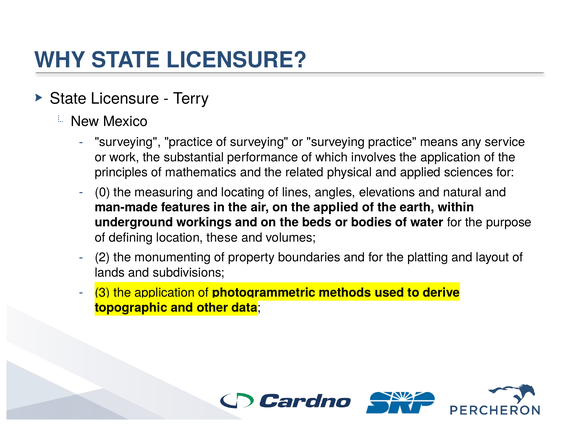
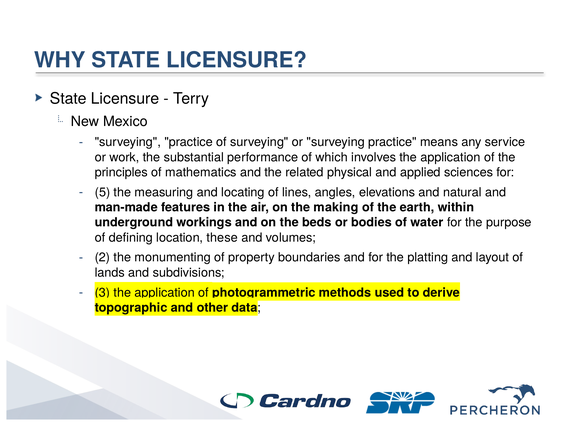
0: 0 -> 5 (103, 192)
the applied: applied -> making (336, 207)
